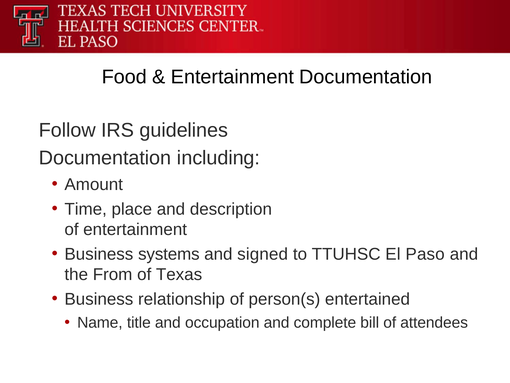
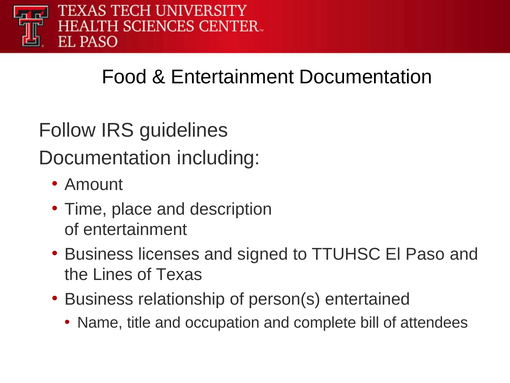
systems: systems -> licenses (169, 254)
From: From -> Lines (113, 274)
